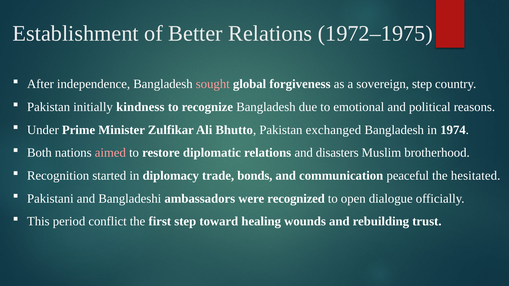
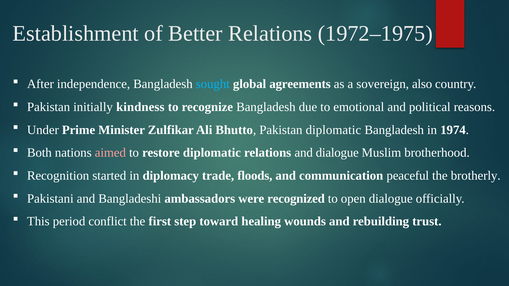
sought colour: pink -> light blue (213, 84)
forgiveness: forgiveness -> agreements (300, 84)
sovereign step: step -> also (422, 84)
Pakistan exchanged: exchanged -> diplomatic (333, 130)
and disasters: disasters -> dialogue (337, 153)
bonds: bonds -> floods (255, 176)
hesitated: hesitated -> brotherly (476, 176)
